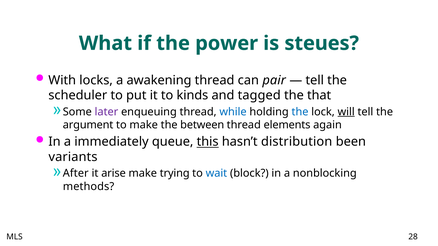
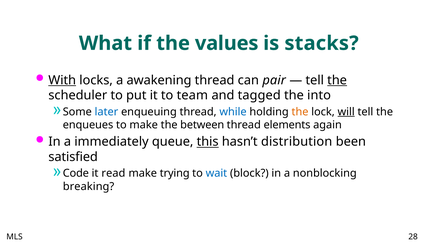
power: power -> values (227, 43)
steues: steues -> stacks (322, 43)
With underline: none -> present (62, 80)
the underline: none -> present (337, 80)
kinds: kinds -> team (192, 96)
that: that -> into (319, 96)
later colour: purple -> blue (106, 112)
the colour: blue -> orange (300, 112)
argument: argument -> enqueues (88, 125)
variants: variants -> satisfied (73, 157)
After: After -> Code (76, 174)
arise: arise -> read (113, 174)
methods: methods -> breaking (89, 187)
